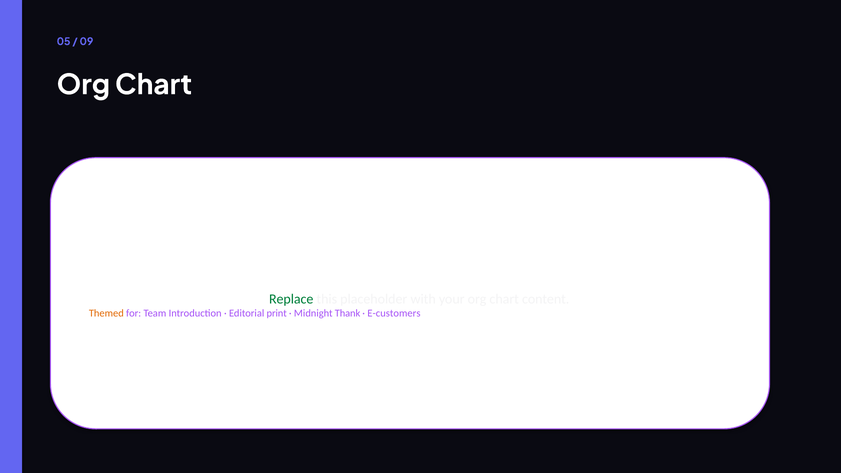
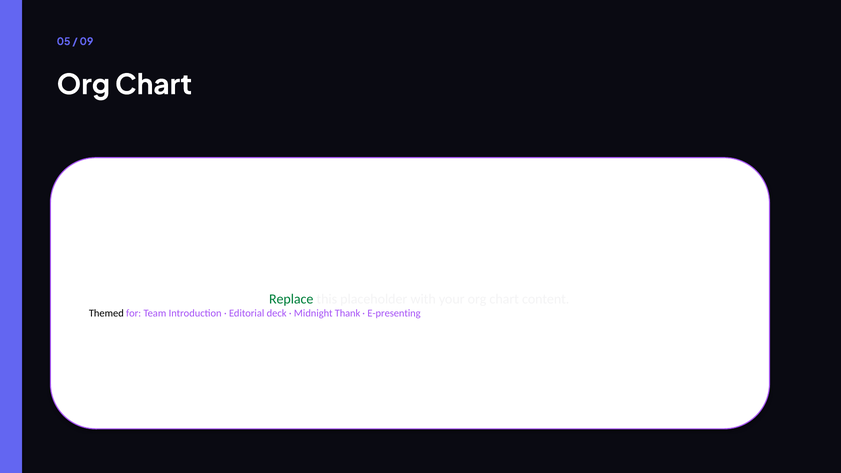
Themed colour: orange -> black (106, 313)
print: print -> deck (277, 313)
E-customers: E-customers -> E-presenting (394, 313)
